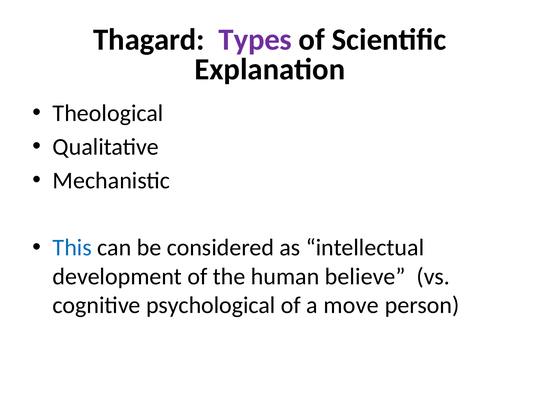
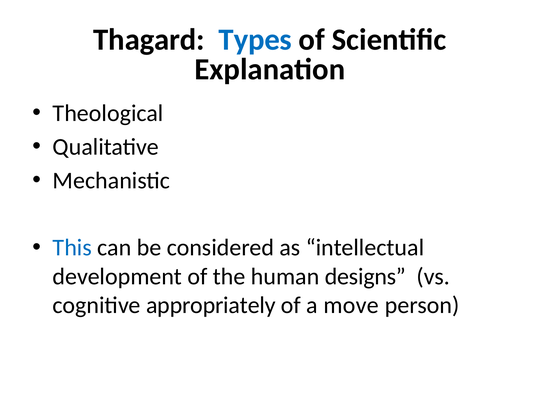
Types colour: purple -> blue (255, 40)
believe: believe -> designs (365, 277)
psychological: psychological -> appropriately (211, 305)
